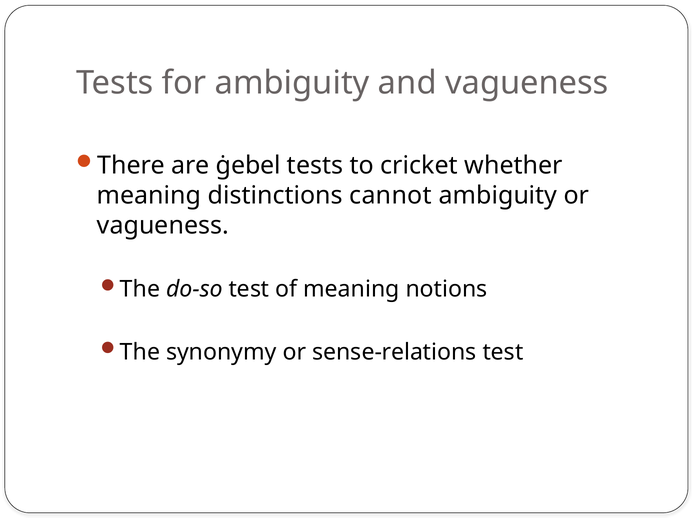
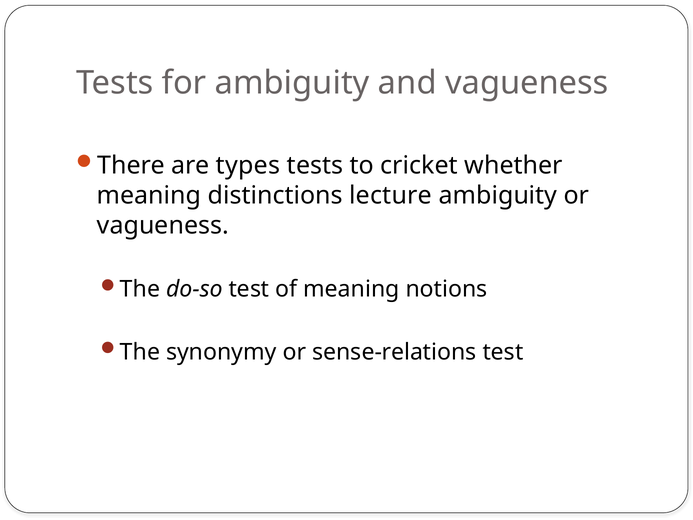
ġebel: ġebel -> types (248, 166)
cannot: cannot -> lecture (391, 196)
